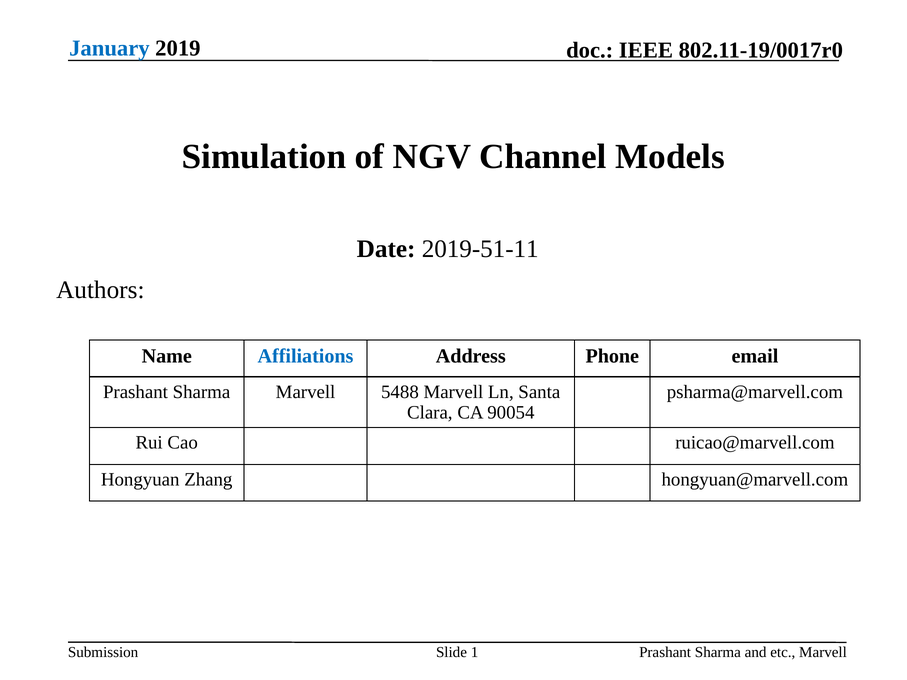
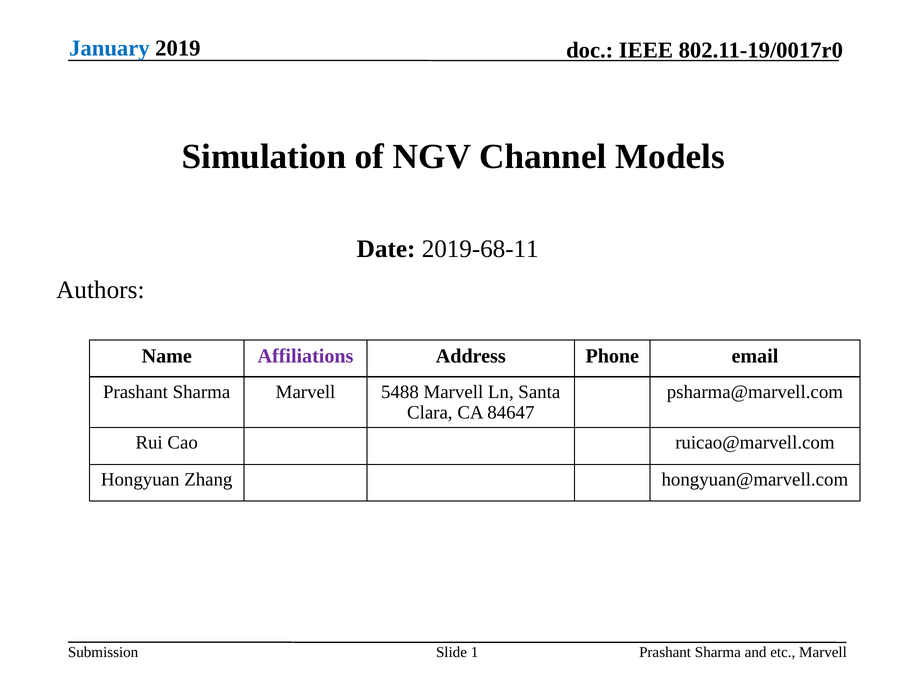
2019-51-11: 2019-51-11 -> 2019-68-11 (480, 249)
Affiliations colour: blue -> purple (306, 356)
90054: 90054 -> 84647 (511, 413)
